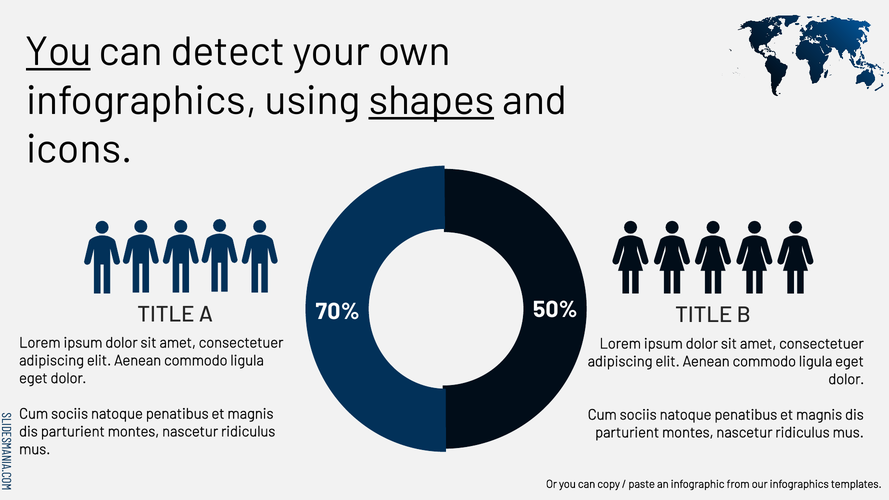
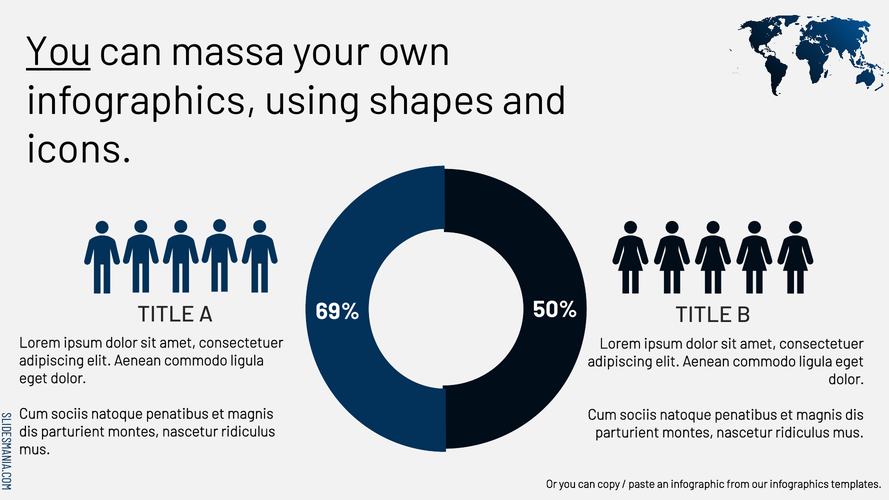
detect: detect -> massa (228, 52)
shapes underline: present -> none (431, 101)
70%: 70% -> 69% (338, 312)
